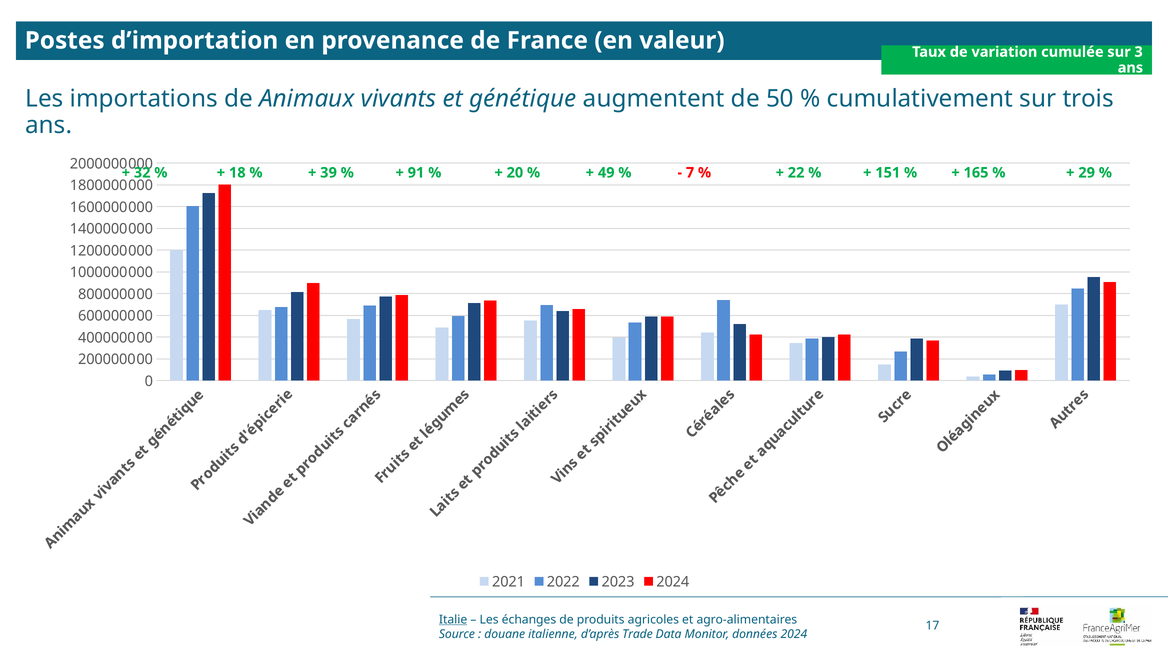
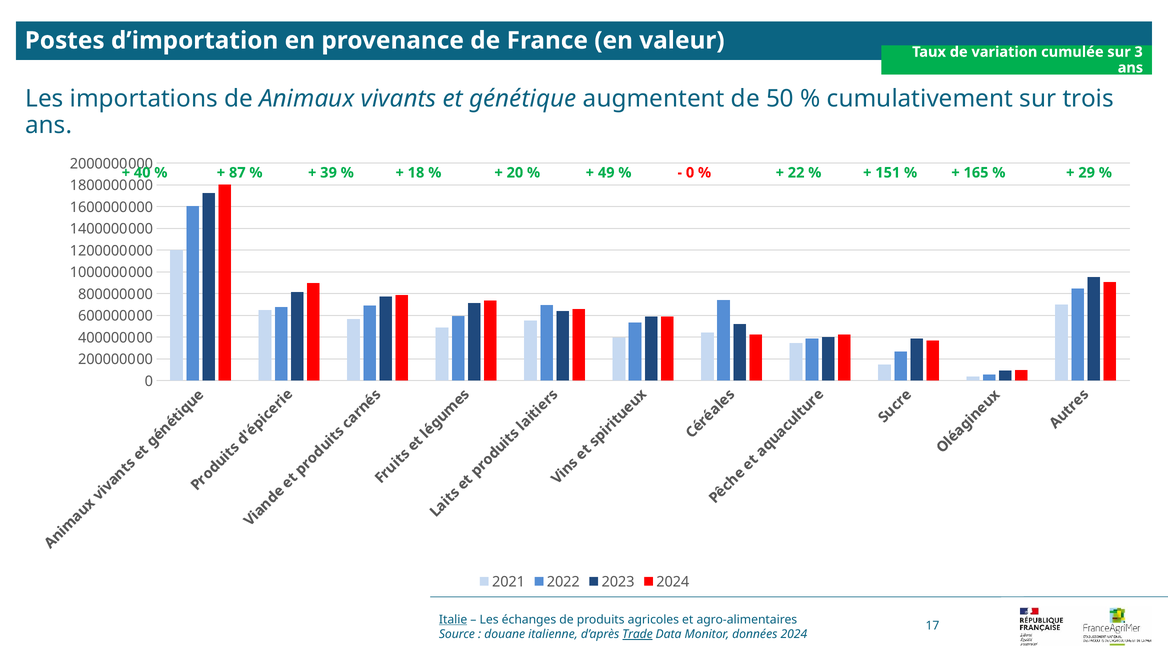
32: 32 -> 40 (142, 173)
18: 18 -> 87 (237, 173)
91: 91 -> 18 (416, 173)
7: 7 -> 0 (690, 173)
Trade underline: none -> present (637, 634)
